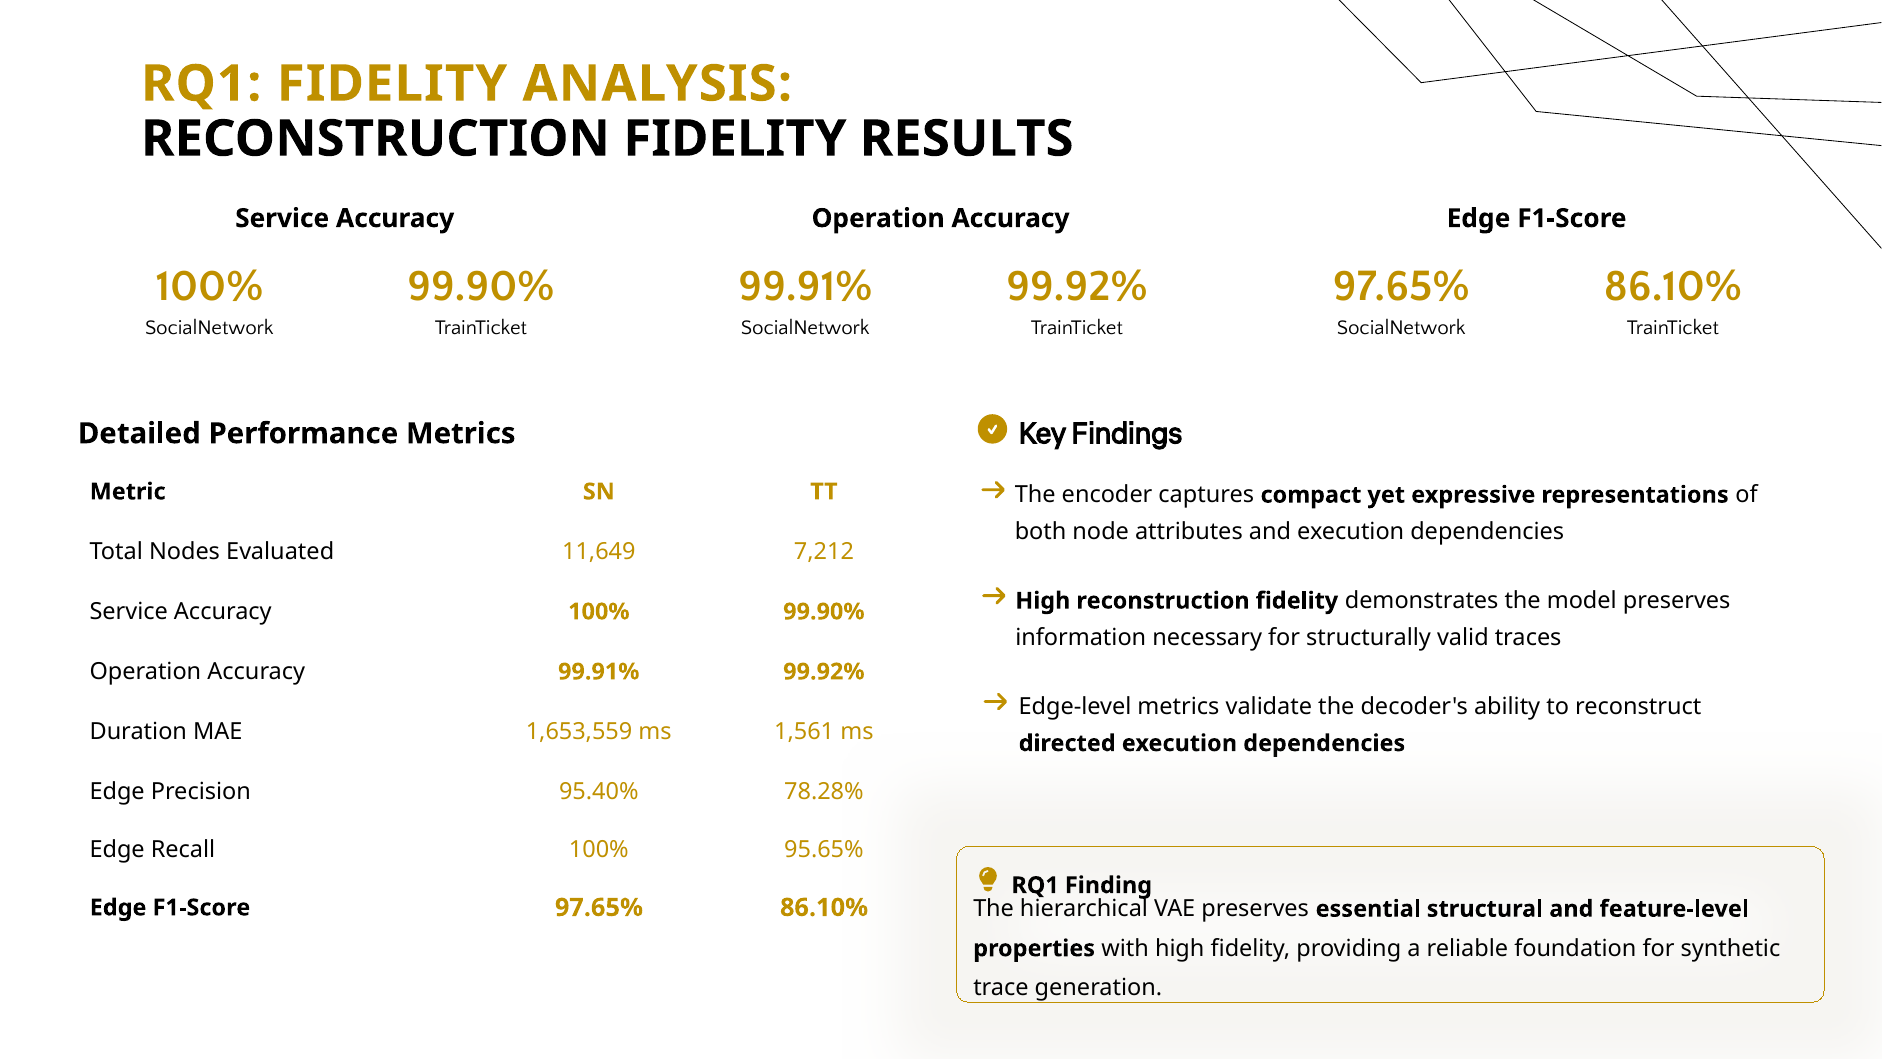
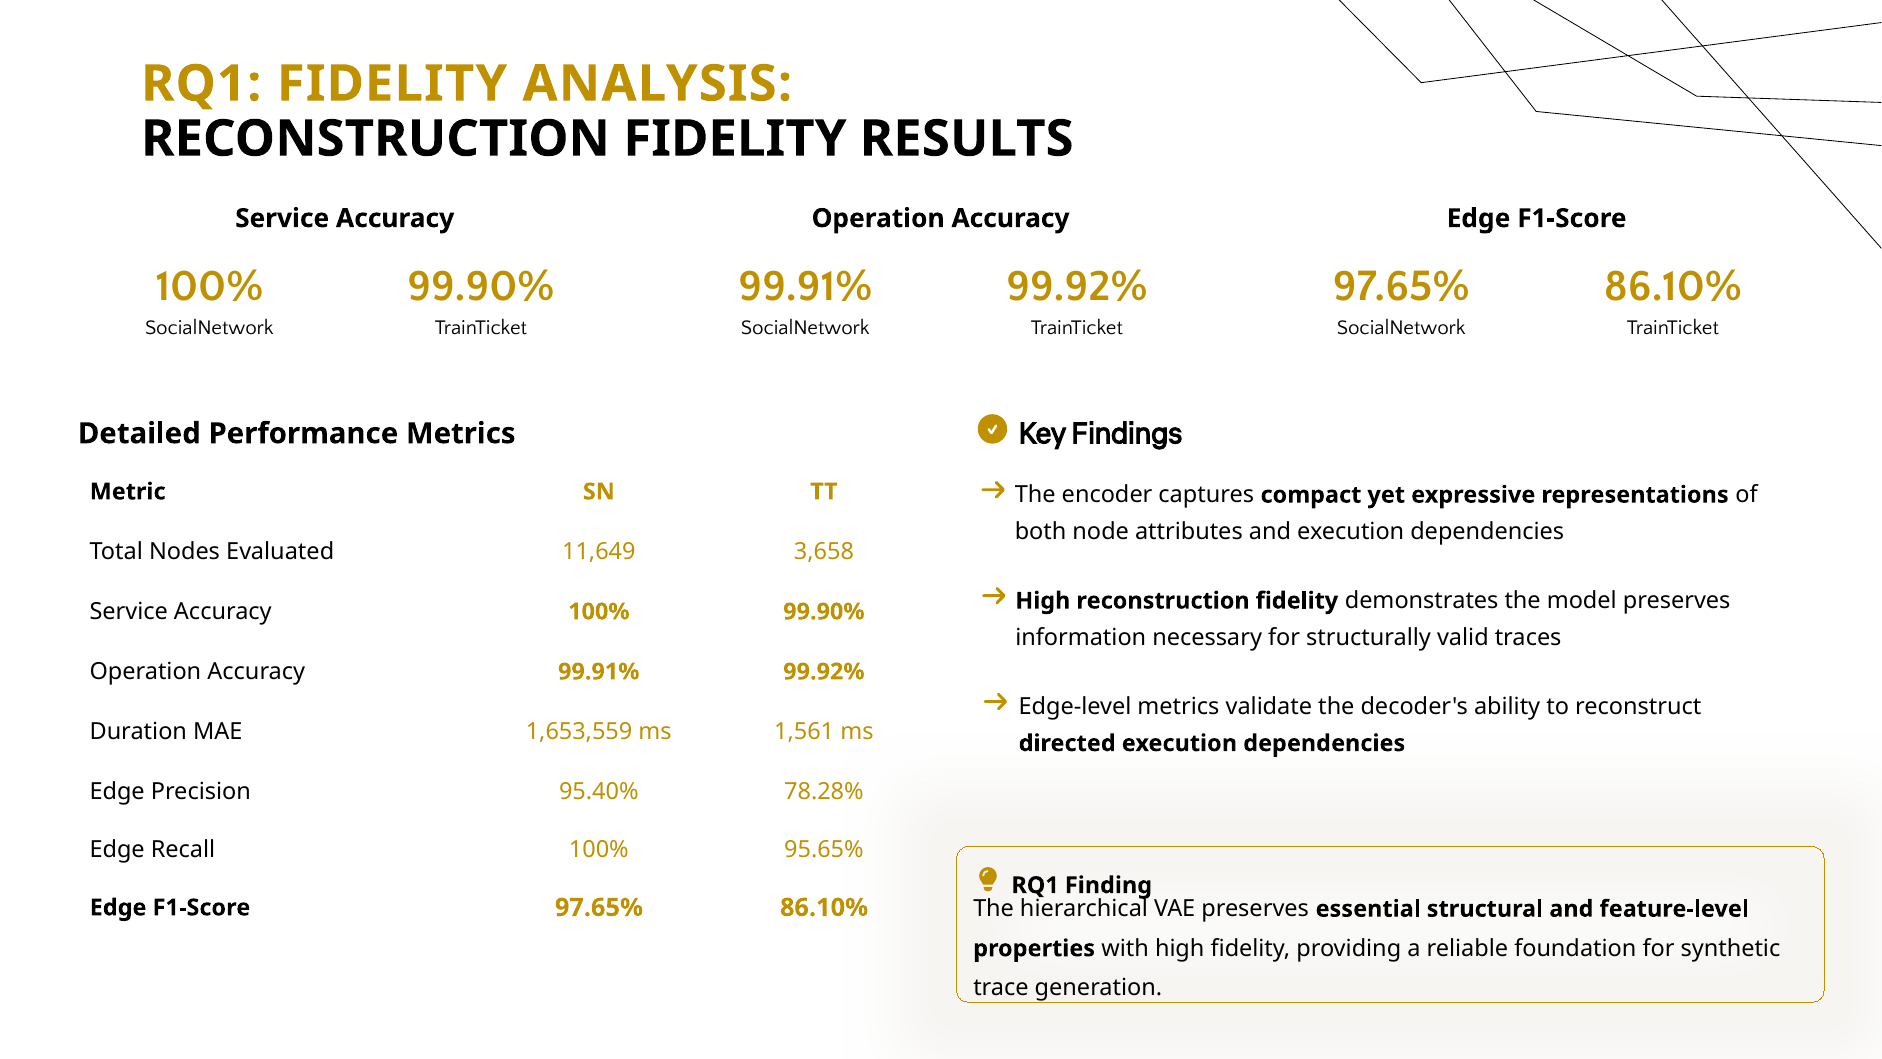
7,212: 7,212 -> 3,658 (824, 551)
